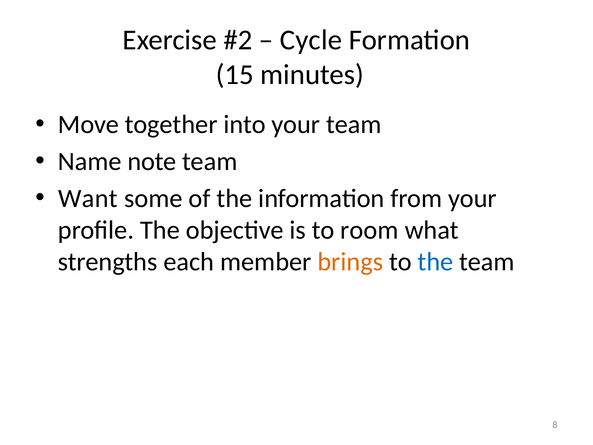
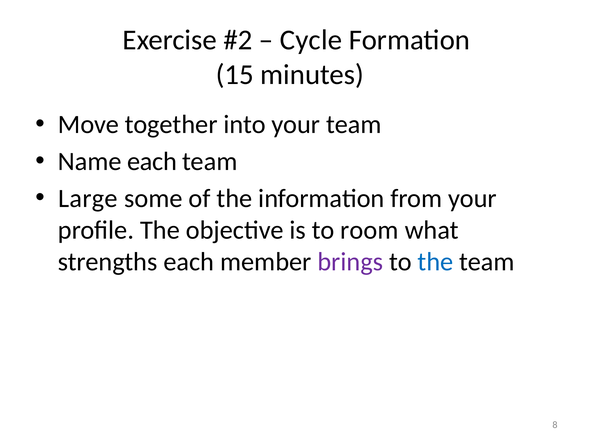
Name note: note -> each (152, 161)
Want: Want -> Large (88, 198)
brings colour: orange -> purple (350, 261)
